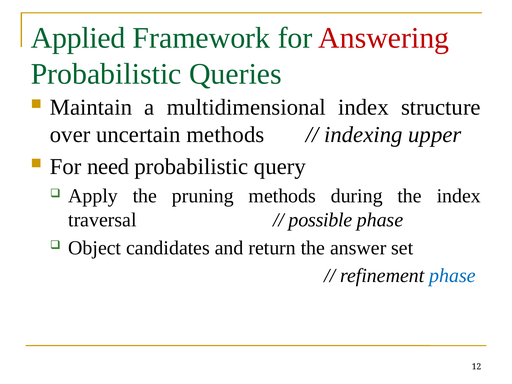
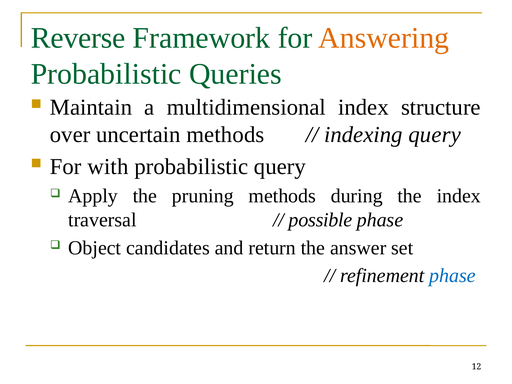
Applied: Applied -> Reverse (78, 38)
Answering colour: red -> orange (384, 38)
indexing upper: upper -> query (435, 135)
need: need -> with (108, 167)
